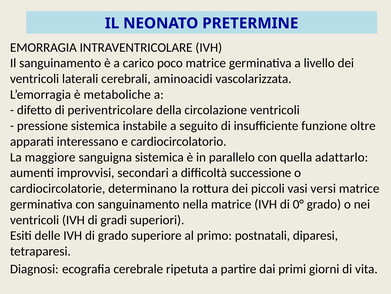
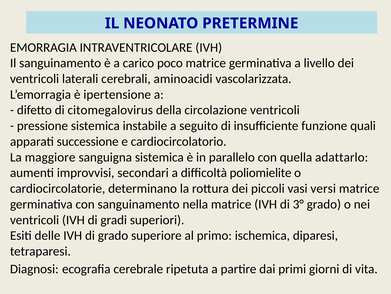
metaboliche: metaboliche -> ipertensione (117, 94)
periventricolare: periventricolare -> citomegalovirus (110, 110)
oltre: oltre -> quali (363, 126)
interessano: interessano -> successione (88, 141)
successione: successione -> poliomielite (261, 172)
0°: 0° -> 3° (298, 204)
postnatali: postnatali -> ischemica (262, 235)
